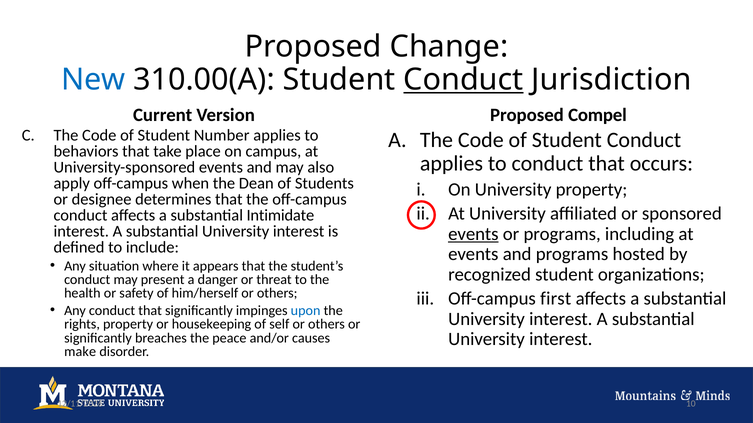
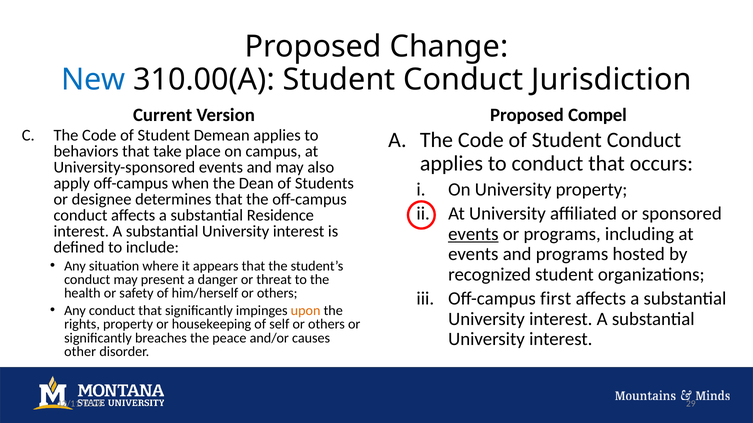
Conduct underline: present -> none (463, 80)
Number: Number -> Demean (222, 136)
Intimidate: Intimidate -> Residence (280, 216)
upon colour: blue -> orange (306, 311)
make: make -> other (80, 352)
10: 10 -> 29 (691, 404)
